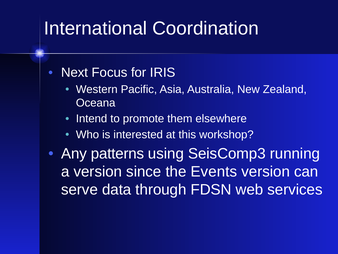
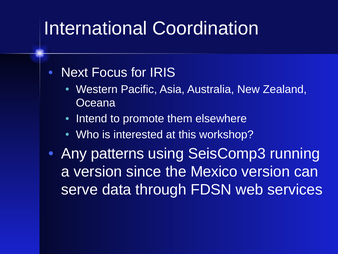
Events: Events -> Mexico (214, 171)
